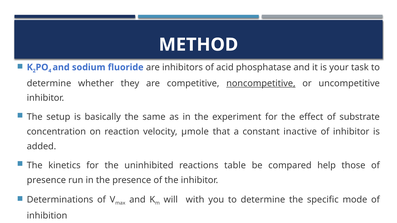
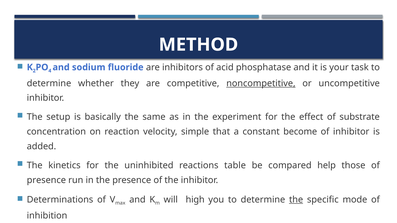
µmole: µmole -> simple (195, 132)
inactive: inactive -> become (300, 132)
with: with -> high (195, 200)
the underline: none -> present (296, 200)
